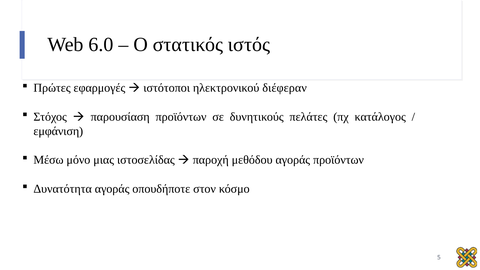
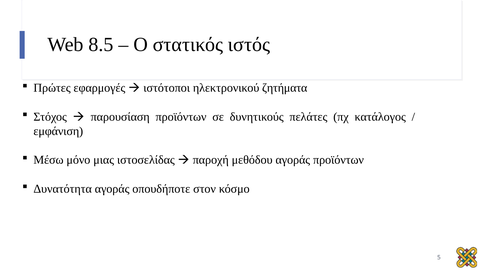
6.0: 6.0 -> 8.5 (101, 45)
διέφεραν: διέφεραν -> ζητήματα (285, 88)
